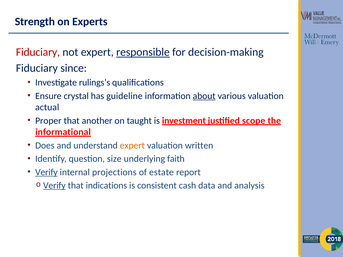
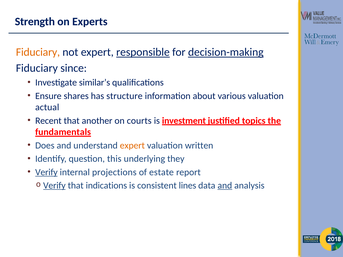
Fiduciary colour: red -> orange (38, 52)
decision-making underline: none -> present (226, 52)
rulings’s: rulings’s -> similar’s (95, 83)
crystal: crystal -> shares (76, 96)
guideline: guideline -> structure (124, 96)
about underline: present -> none (204, 96)
Proper: Proper -> Recent (48, 121)
taught: taught -> courts (139, 121)
scope: scope -> topics (254, 121)
informational: informational -> fundamentals (63, 132)
size: size -> this (114, 159)
faith: faith -> they (176, 159)
cash: cash -> lines (188, 186)
and underline: none -> present (225, 186)
